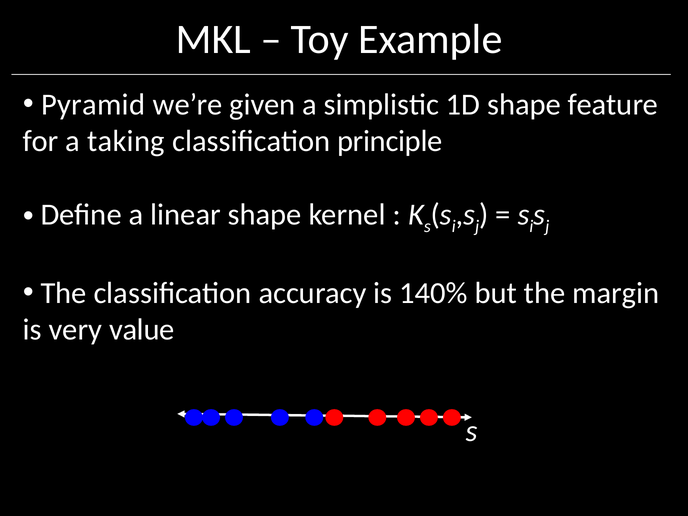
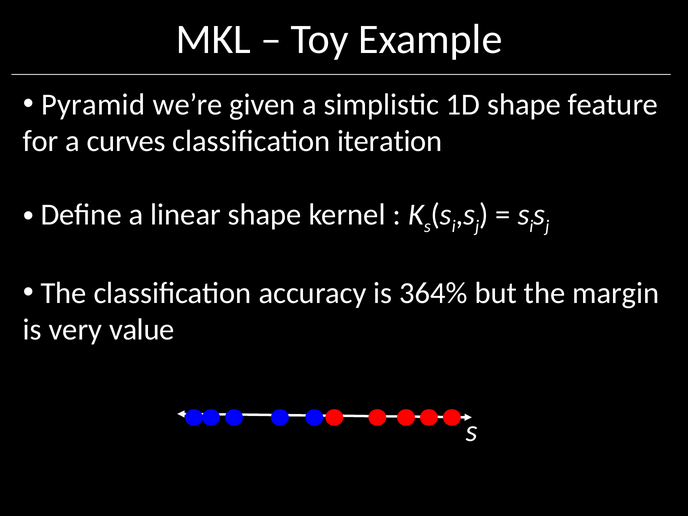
taking: taking -> curves (126, 141)
principle: principle -> iteration (390, 141)
140%: 140% -> 364% (433, 293)
